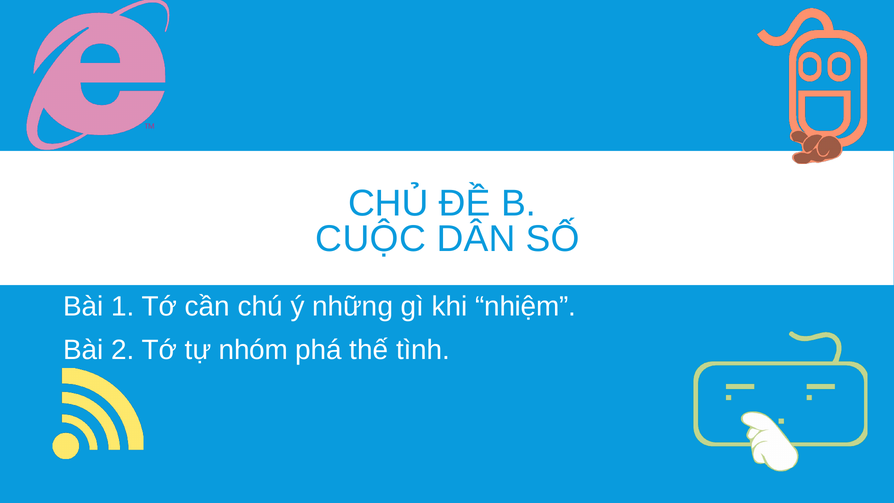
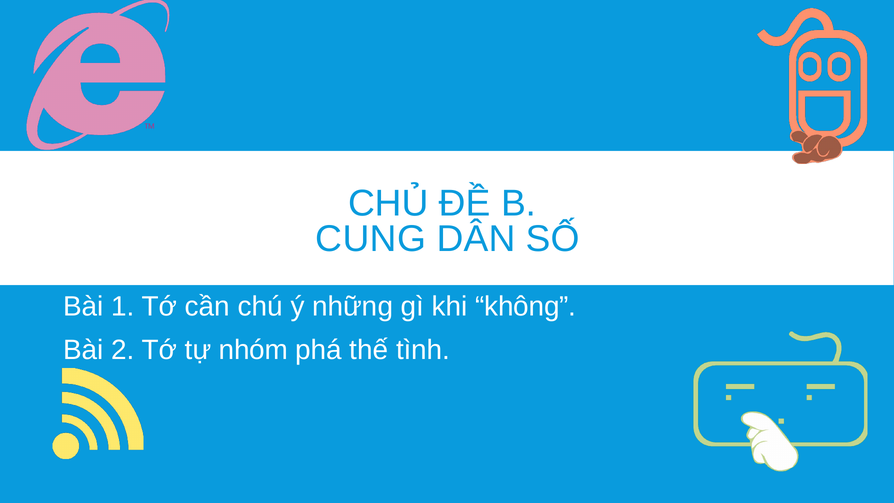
CUỘC: CUỘC -> CUNG (371, 239)
nhiệm: nhiệm -> không (526, 307)
